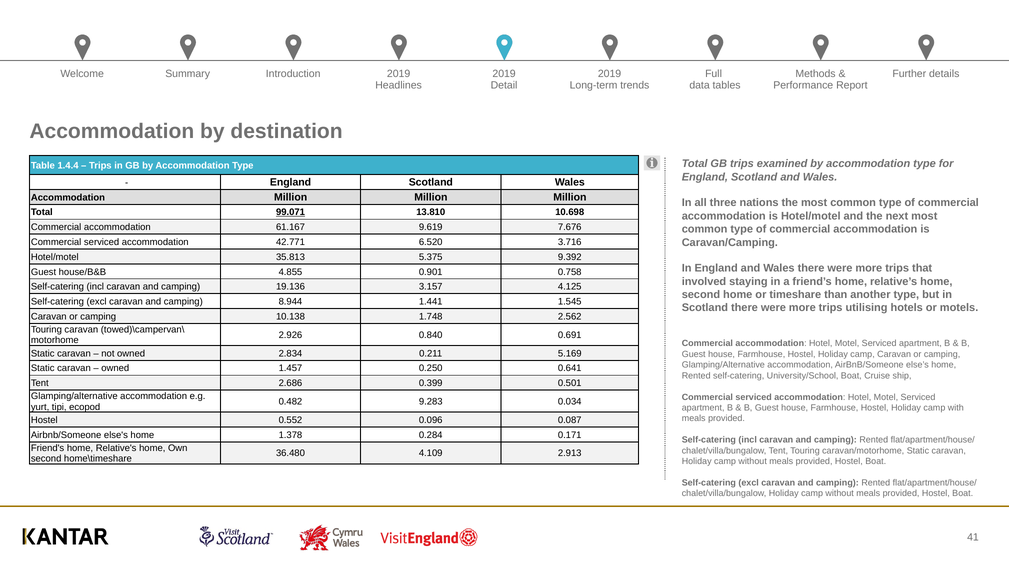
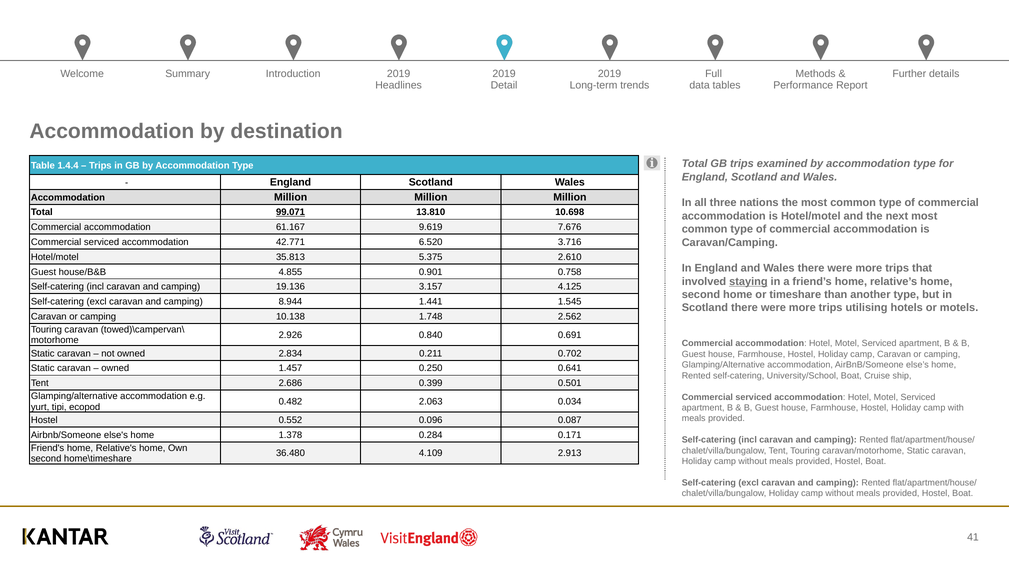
9.392: 9.392 -> 2.610 (570, 257)
staying underline: none -> present (748, 282)
5.169: 5.169 -> 0.702 (570, 354)
9.283: 9.283 -> 2.063 (431, 402)
